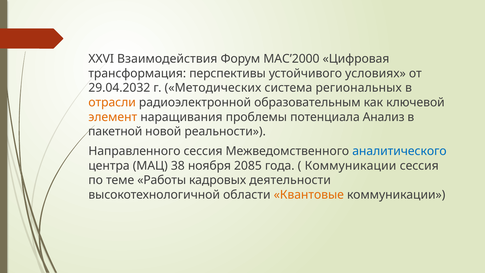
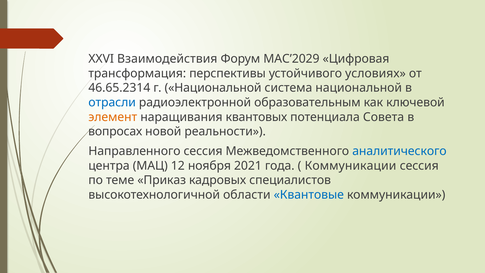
МАС’2000: МАС’2000 -> МАС’2029 (291, 59)
29.04.2032: 29.04.2032 -> 46.65.2314 (119, 88)
г Методических: Методических -> Национальной (213, 88)
система региональных: региональных -> национальной (359, 88)
отрасли colour: orange -> blue (112, 102)
проблемы: проблемы -> квантовых (256, 117)
Анализ: Анализ -> Совета (384, 117)
пакетной: пакетной -> вопросах (115, 131)
38: 38 -> 12 (178, 166)
2085: 2085 -> 2021 (248, 166)
Работы: Работы -> Приказ (162, 180)
деятельности: деятельности -> специалистов (290, 180)
Квантовые colour: orange -> blue (309, 195)
